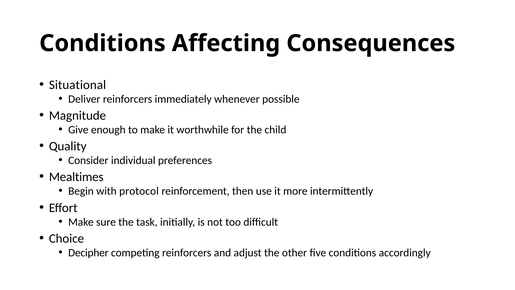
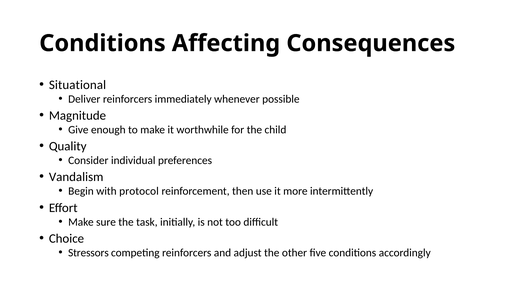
Mealtimes: Mealtimes -> Vandalism (76, 177)
Decipher: Decipher -> Stressors (88, 252)
